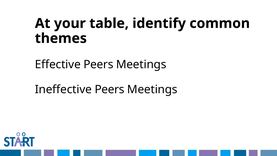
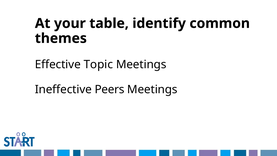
Effective Peers: Peers -> Topic (98, 64)
